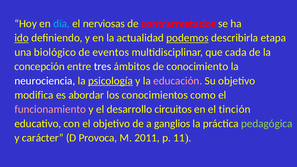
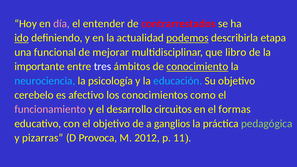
día colour: light blue -> pink (61, 24)
nerviosas: nerviosas -> entender (104, 24)
biológico: biológico -> funcional (55, 52)
eventos: eventos -> mejorar (111, 52)
cada: cada -> libro (236, 52)
concepción: concepción -> importante (40, 66)
conocimiento underline: none -> present (197, 66)
neurociencia colour: white -> light blue (45, 81)
psicología underline: present -> none (110, 81)
educación colour: pink -> light blue (178, 81)
modifica: modifica -> cerebelo (34, 95)
abordar: abordar -> afectivo (86, 95)
tinción: tinción -> formas (235, 109)
carácter: carácter -> pizarras (43, 138)
2011: 2011 -> 2012 (147, 138)
